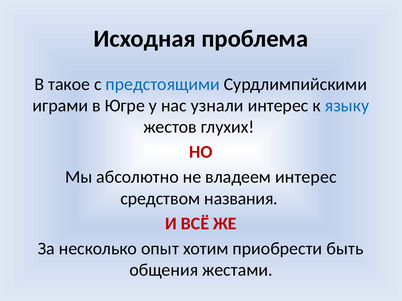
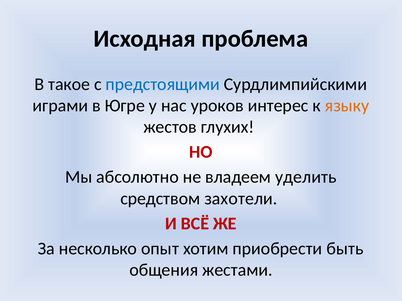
узнали: узнали -> уроков (217, 106)
языку colour: blue -> orange (347, 106)
владеем интерес: интерес -> уделить (306, 177)
названия: названия -> захотели (241, 199)
